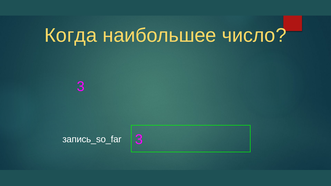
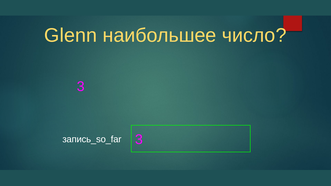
Когда: Когда -> Glenn (71, 36)
